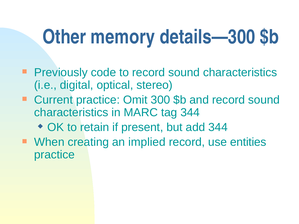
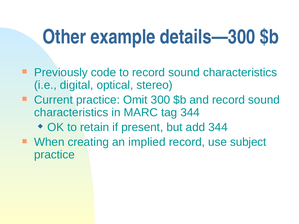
memory: memory -> example (123, 37)
entities: entities -> subject (248, 142)
